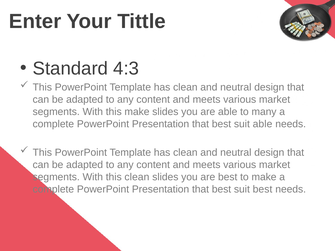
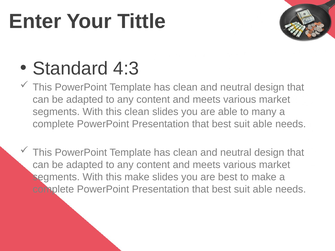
this make: make -> clean (137, 112)
this clean: clean -> make (137, 177)
best: best -> able (263, 189)
